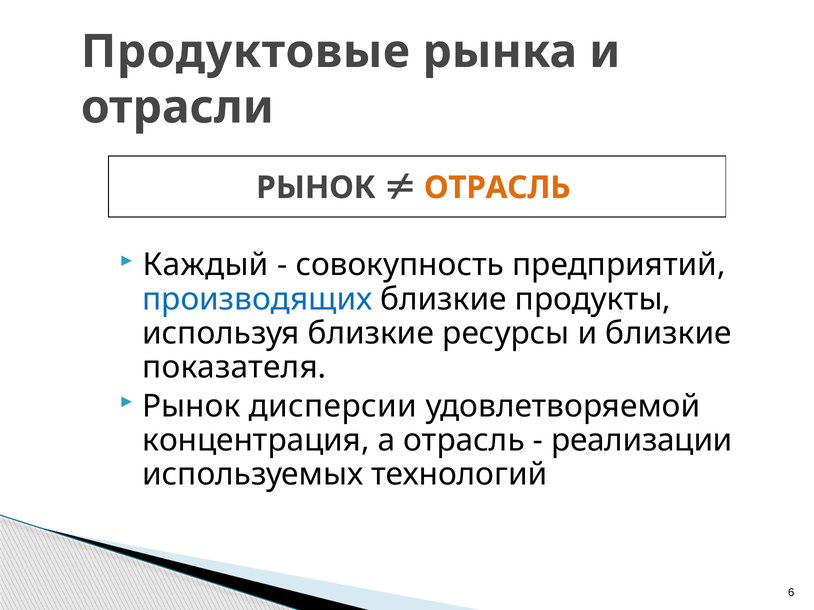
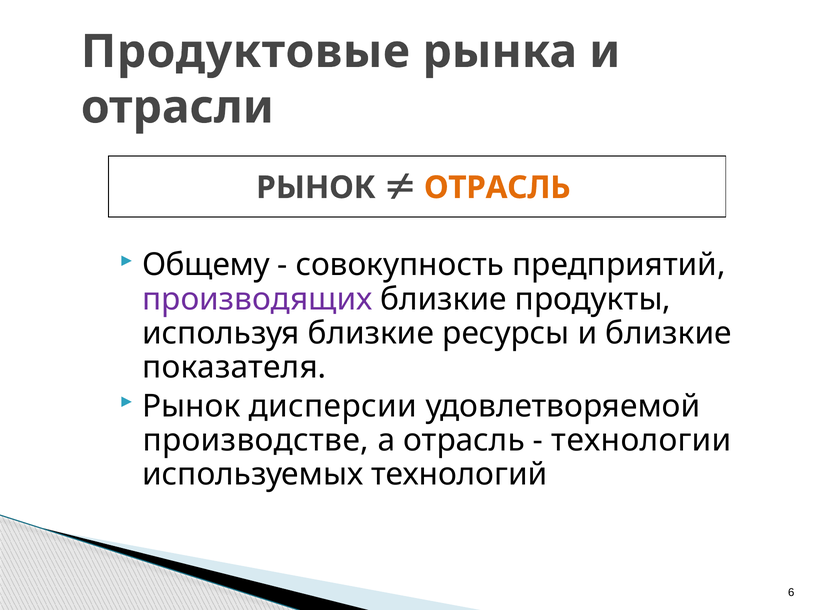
Каждый: Каждый -> Общему (206, 265)
производящих colour: blue -> purple (257, 299)
концентрация: концентрация -> производстве (256, 441)
реализации: реализации -> технологии (642, 441)
